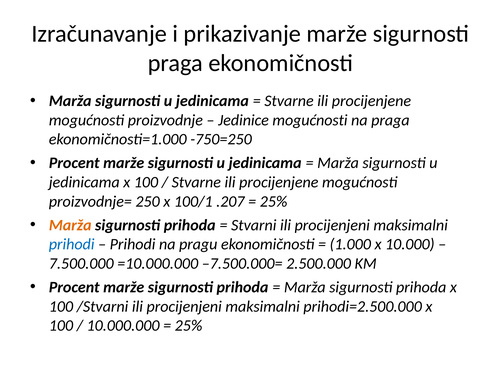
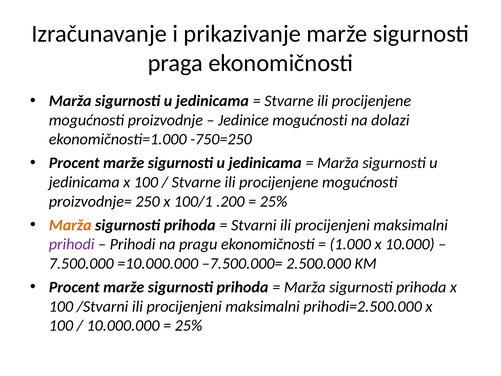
na praga: praga -> dolazi (390, 120)
.207: .207 -> .200 (230, 201)
prihodi colour: blue -> purple (72, 244)
